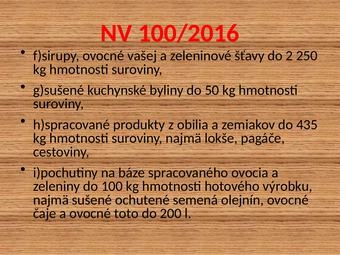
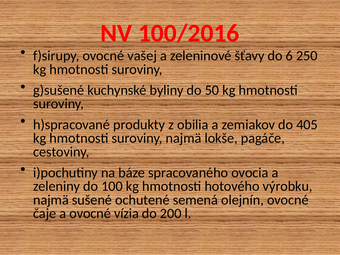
2: 2 -> 6 (289, 56)
435: 435 -> 405 (307, 125)
toto: toto -> vízia (126, 214)
